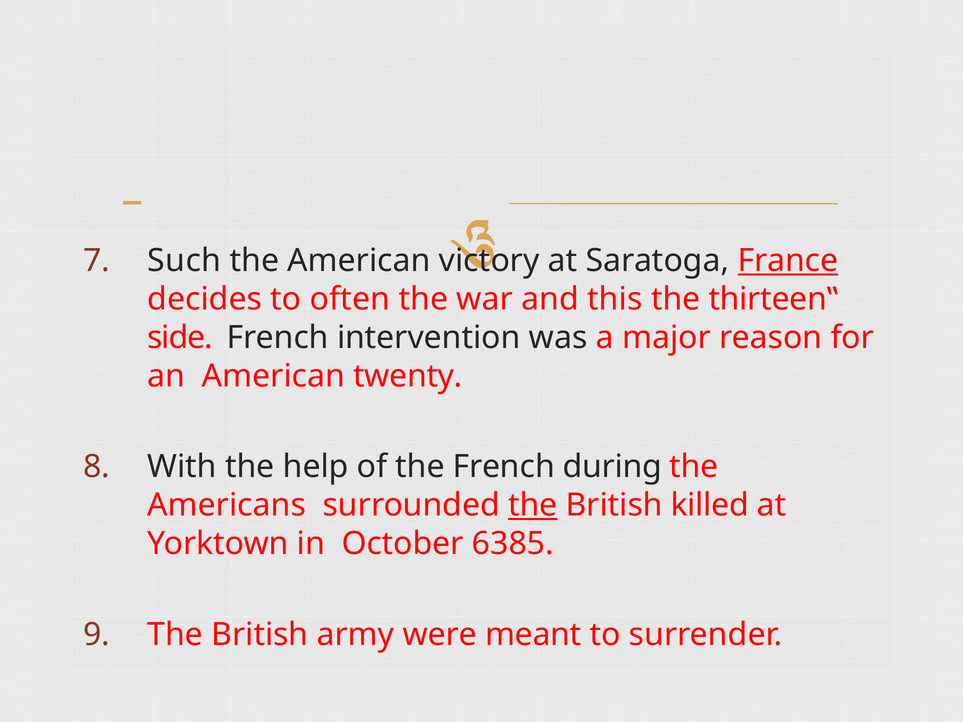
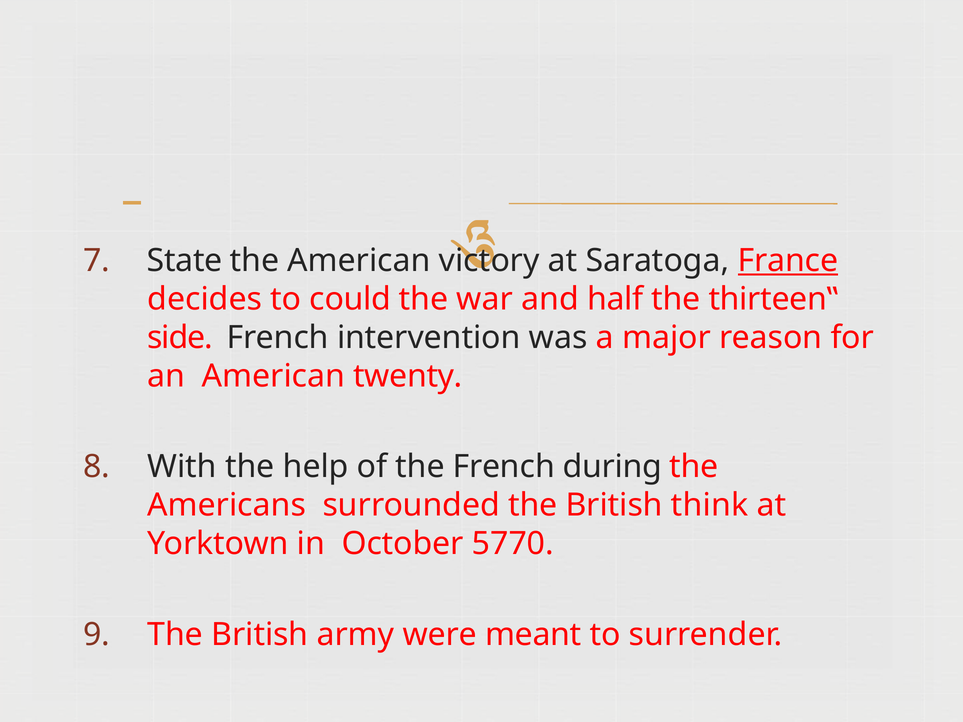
Such: Such -> State (185, 261)
often: often -> could (350, 299)
this: this -> half (615, 299)
the underline: present -> none (533, 506)
killed: killed -> think (710, 506)
6385: 6385 -> 5770 (513, 544)
